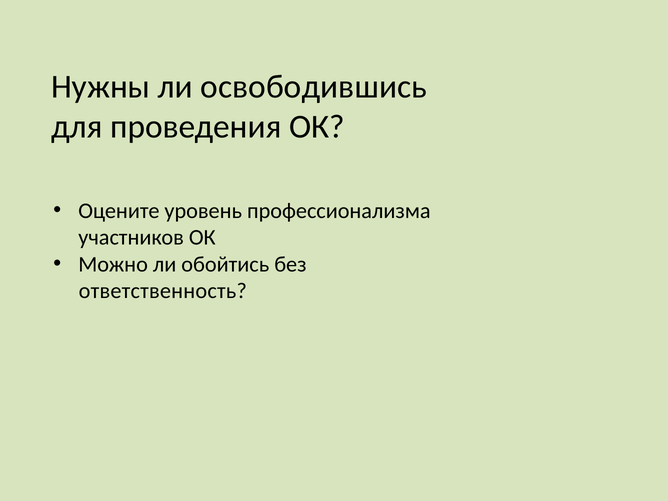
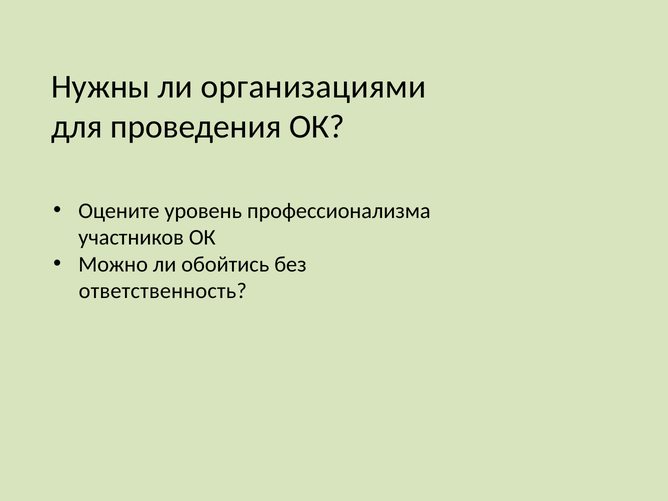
освободившись: освободившись -> организациями (314, 87)
